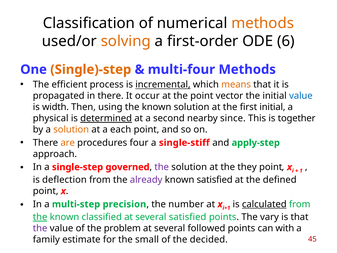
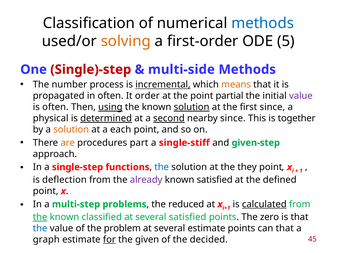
methods colour: orange -> blue (263, 23)
6: 6 -> 5 (286, 41)
Single)-step colour: orange -> red (91, 69)
multi-four: multi-four -> multi-side (181, 69)
efficient: efficient -> number (69, 85)
in there: there -> often (111, 96)
occur: occur -> order (147, 96)
vector: vector -> partial (230, 96)
value colour: blue -> purple (301, 96)
is width: width -> often (55, 107)
using underline: none -> present (110, 107)
solution underline: none -> present (192, 107)
first initial: initial -> since (272, 107)
second underline: none -> present (169, 118)
four: four -> part (139, 143)
apply-step: apply-step -> given-step (256, 143)
governed: governed -> functions (128, 167)
the colour: purple -> blue (162, 167)
precision: precision -> problems (124, 204)
number: number -> reduced (186, 204)
vary: vary -> zero (270, 217)
the colour: purple -> blue (40, 228)
several followed: followed -> estimate (206, 228)
can with: with -> that (285, 228)
family: family -> graph (46, 239)
for underline: none -> present (109, 239)
small: small -> given (147, 239)
